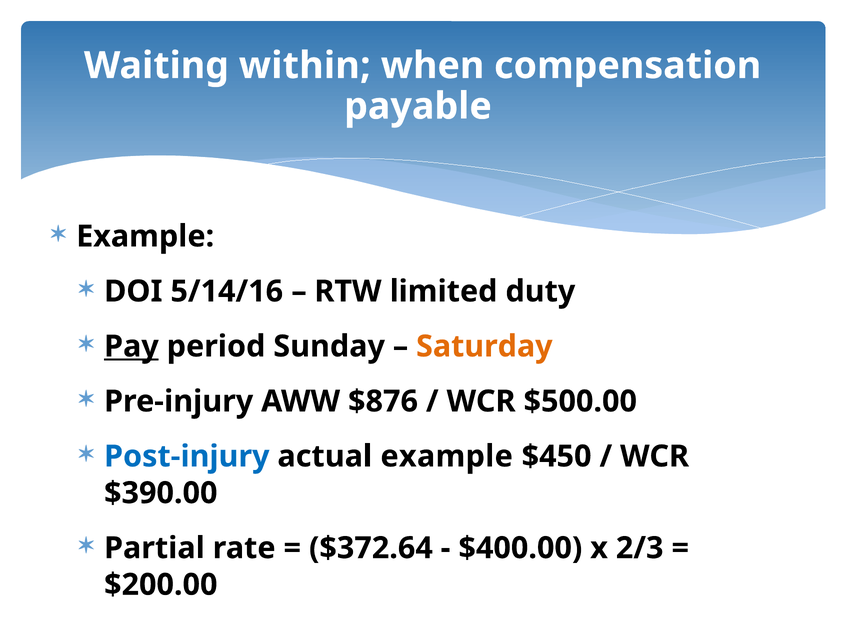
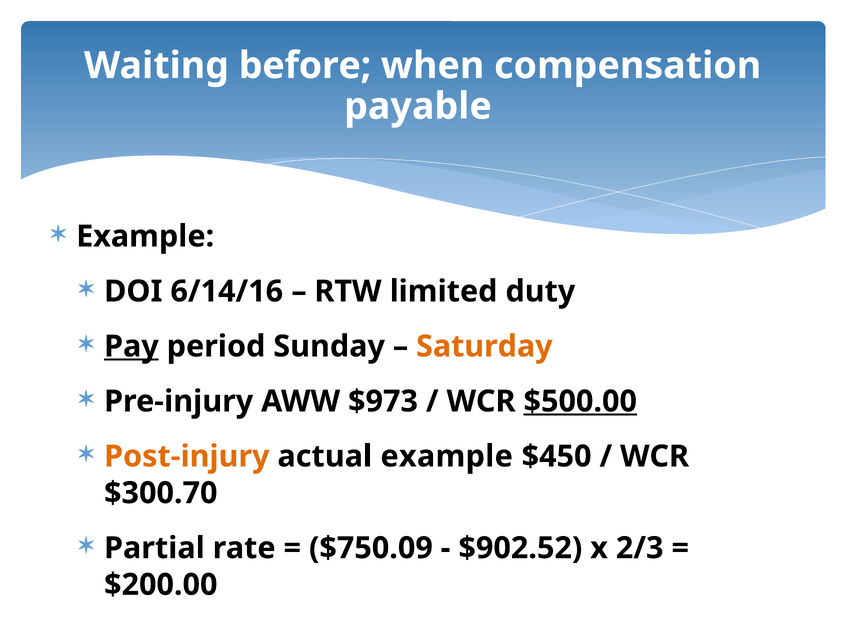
within: within -> before (305, 66)
5/14/16: 5/14/16 -> 6/14/16 (227, 291)
$876: $876 -> $973 (383, 401)
$500.00 underline: none -> present (580, 401)
Post-injury colour: blue -> orange (187, 456)
$390.00: $390.00 -> $300.70 (161, 493)
$372.64: $372.64 -> $750.09 (371, 548)
$400.00: $400.00 -> $902.52 (520, 548)
